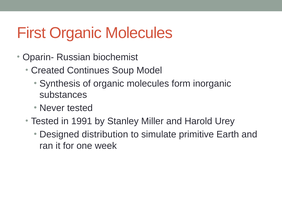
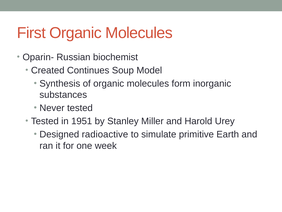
1991: 1991 -> 1951 (82, 121)
distribution: distribution -> radioactive (105, 134)
